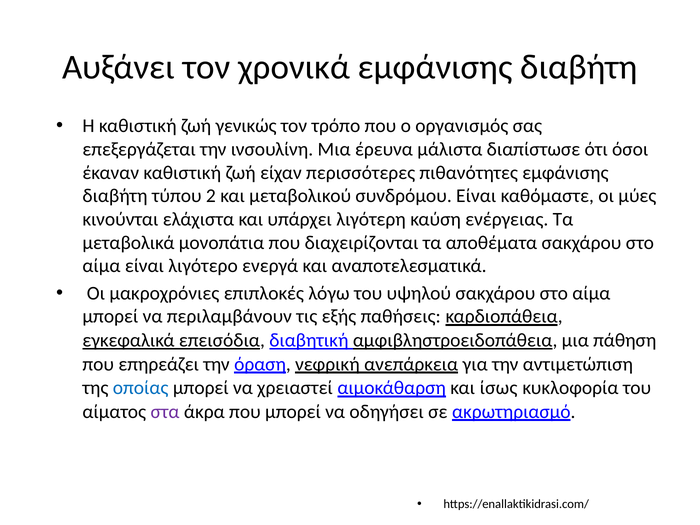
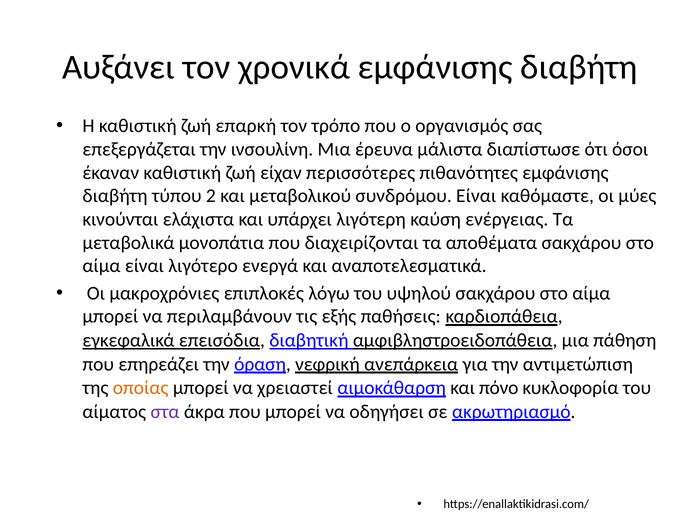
γενικώς: γενικώς -> επαρκή (246, 126)
οποίας colour: blue -> orange (141, 388)
ίσως: ίσως -> πόνο (499, 388)
